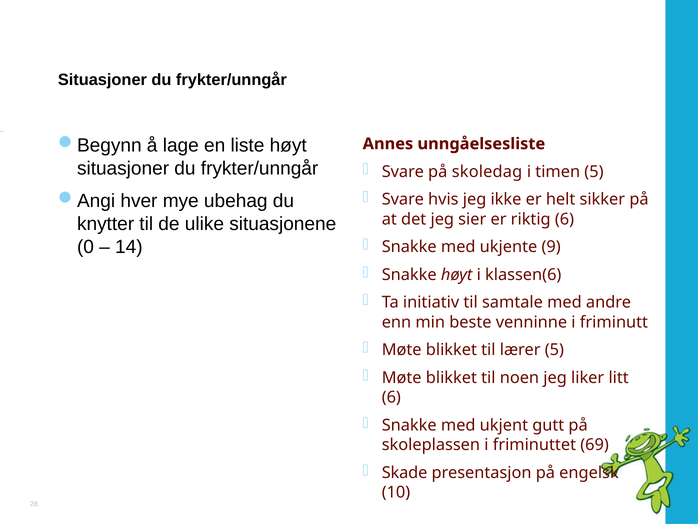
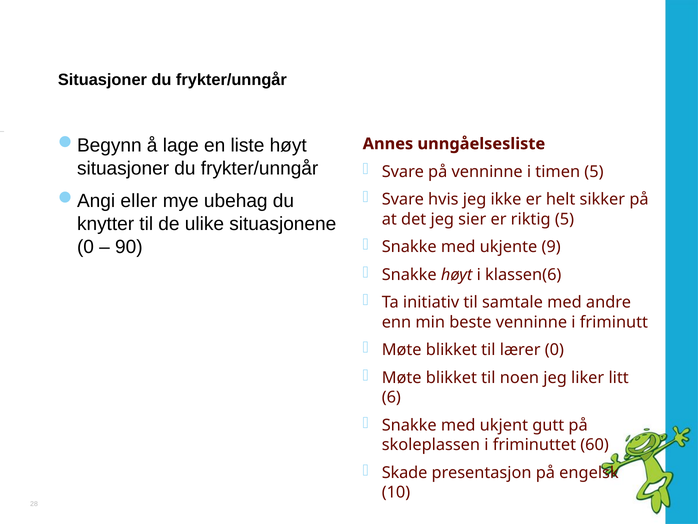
på skoledag: skoledag -> venninne (487, 172)
hver: hver -> eller (139, 201)
riktig 6: 6 -> 5 (564, 219)
14: 14 -> 90 (129, 247)
lærer 5: 5 -> 0 (554, 350)
69: 69 -> 60 (595, 445)
